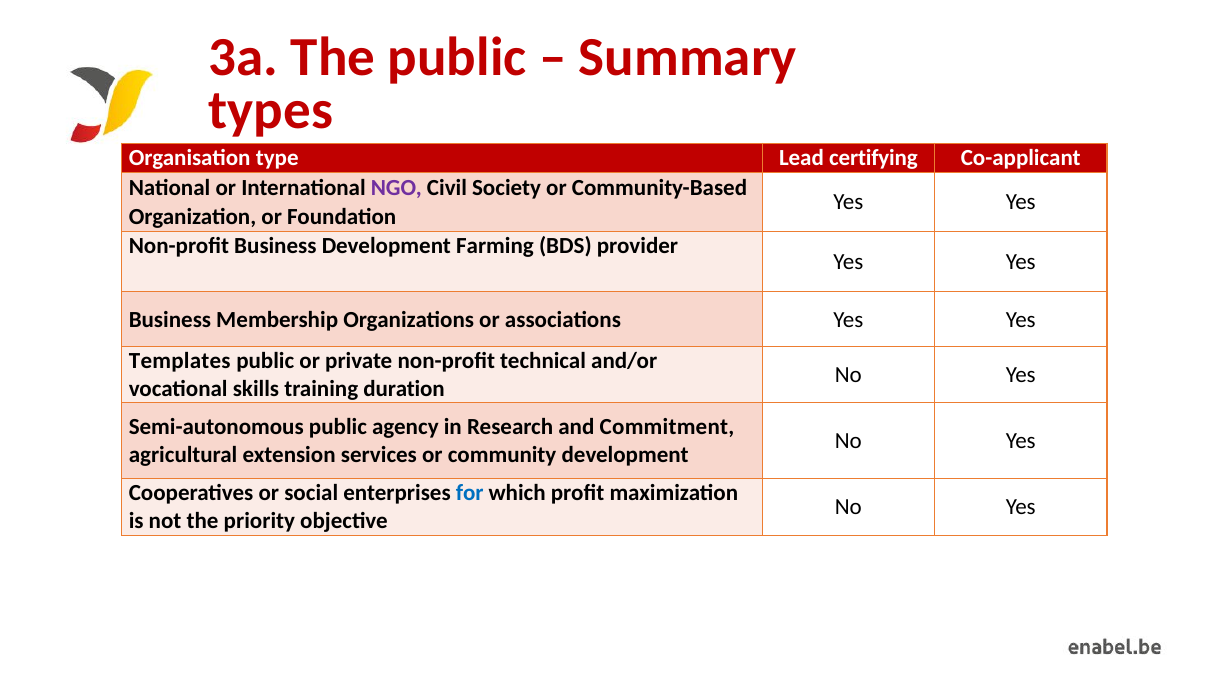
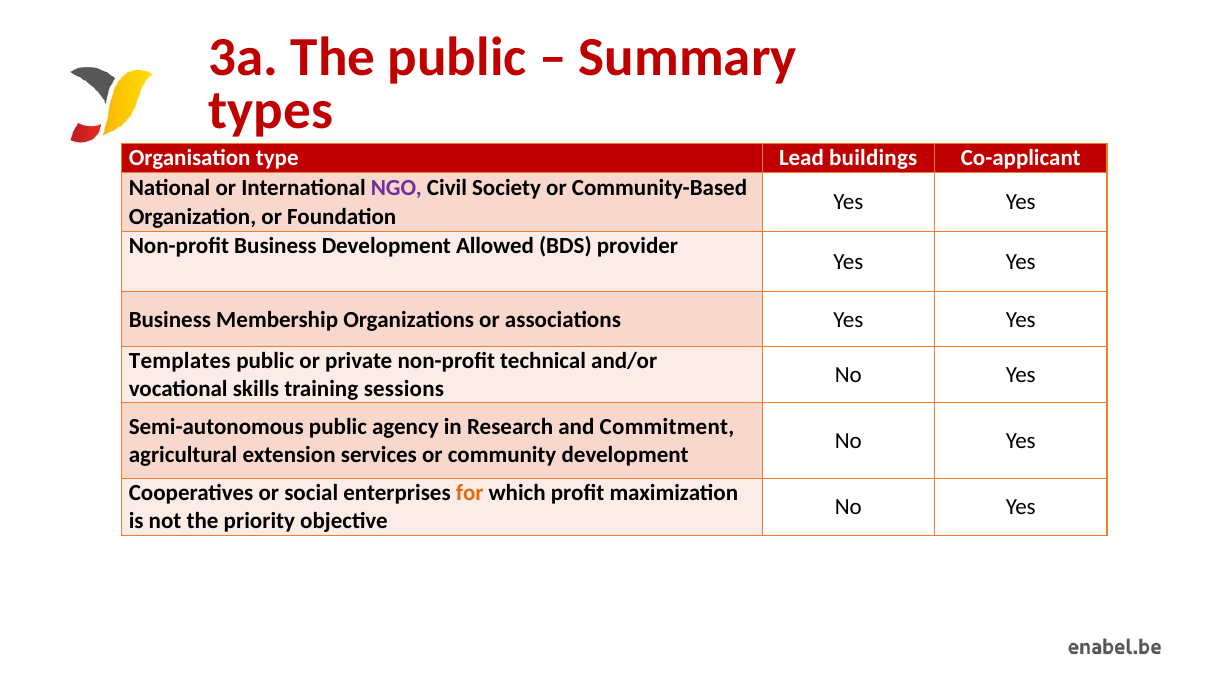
certifying: certifying -> buildings (873, 158)
Farming: Farming -> Allowed (495, 246)
duration: duration -> sessions (404, 389)
for colour: blue -> orange (470, 493)
